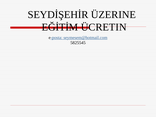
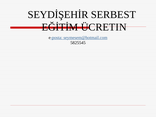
ÜZERINE: ÜZERINE -> SERBEST (113, 15)
